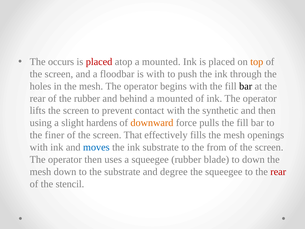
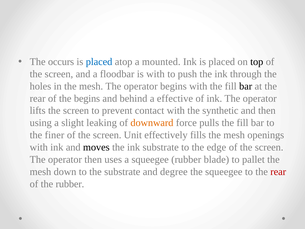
placed colour: red -> blue (99, 62)
top colour: orange -> black (257, 62)
the rubber: rubber -> begins (87, 98)
behind a mounted: mounted -> effective (175, 98)
hardens: hardens -> leaking (102, 123)
That: That -> Unit (133, 135)
moves colour: blue -> black (96, 147)
from: from -> edge (216, 147)
to down: down -> pallet (253, 159)
the stencil: stencil -> rubber (70, 184)
